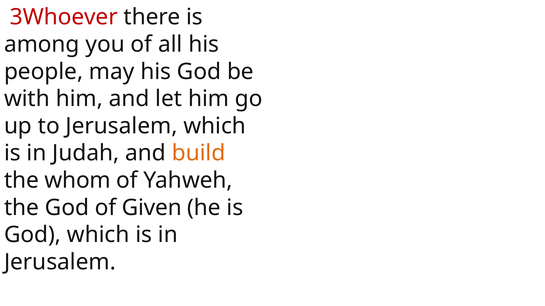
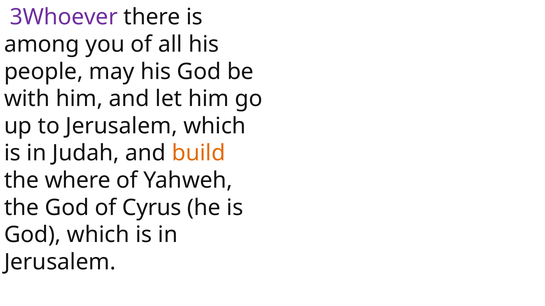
3Whoever colour: red -> purple (64, 17)
whom: whom -> where (78, 181)
Given: Given -> Cyrus (152, 208)
